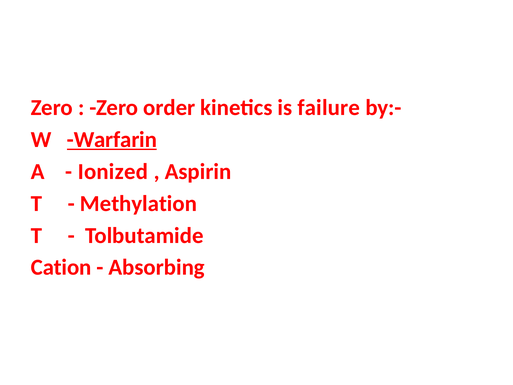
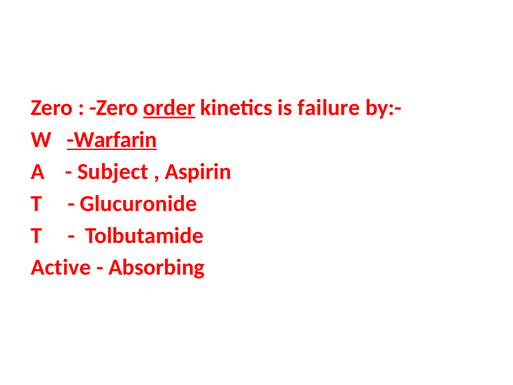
order underline: none -> present (169, 108)
Ionized: Ionized -> Subject (113, 171)
Methylation: Methylation -> Glucuronide (138, 203)
Cation: Cation -> Active (61, 267)
